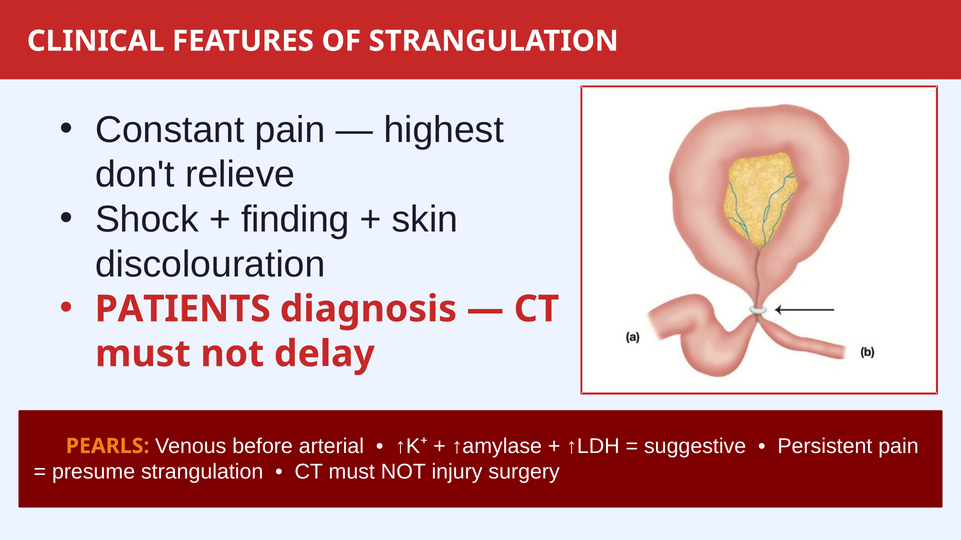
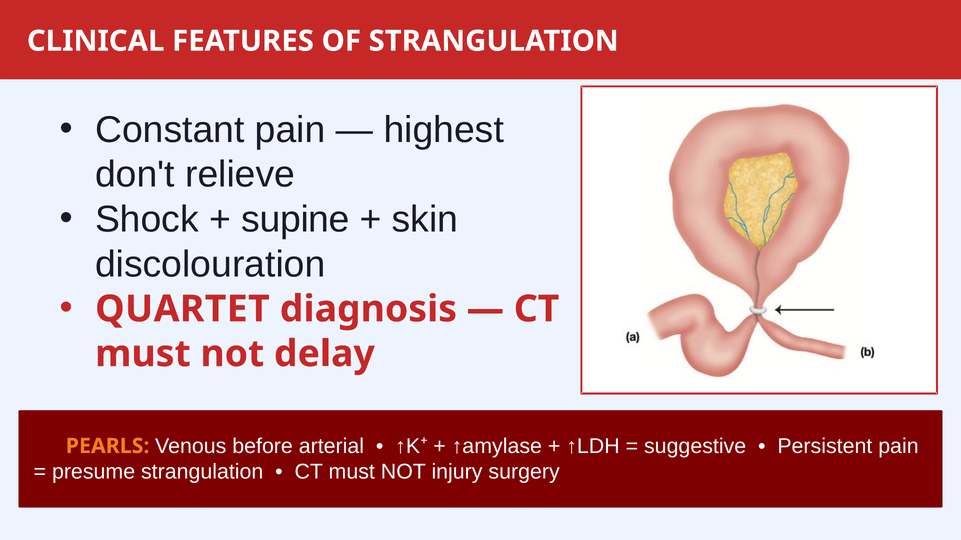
finding: finding -> supine (295, 220)
PATIENTS: PATIENTS -> QUARTET (182, 309)
